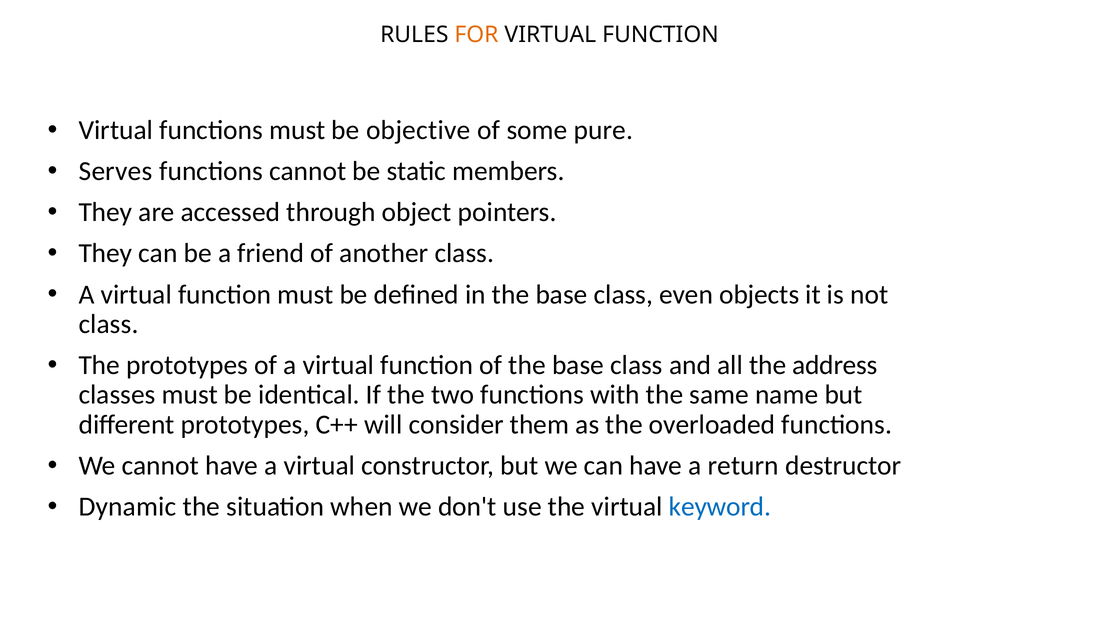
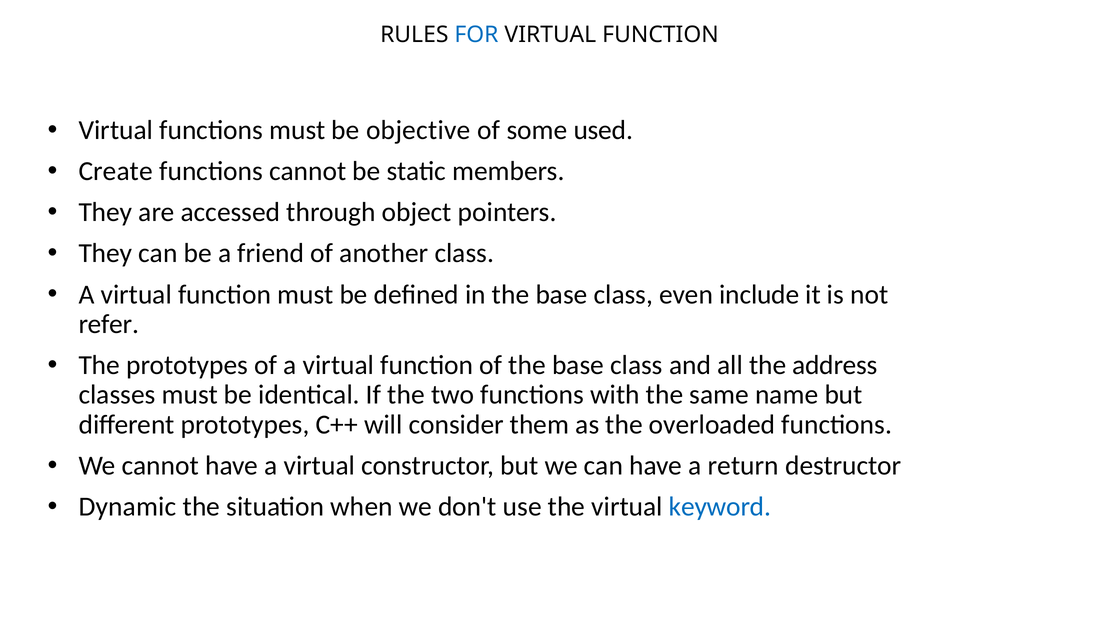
FOR colour: orange -> blue (476, 35)
pure: pure -> used (603, 130)
Serves: Serves -> Create (116, 171)
objects: objects -> include (759, 295)
class: class -> refer (109, 324)
